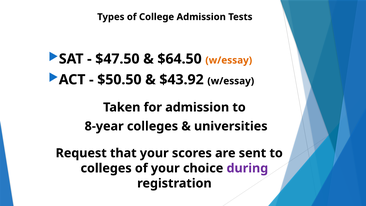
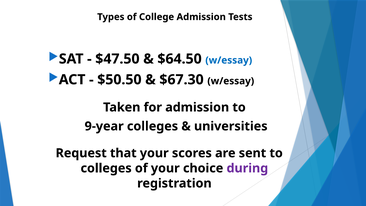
w/essay colour: orange -> blue (229, 60)
$43.92: $43.92 -> $67.30 (182, 80)
8-year: 8-year -> 9-year (104, 126)
